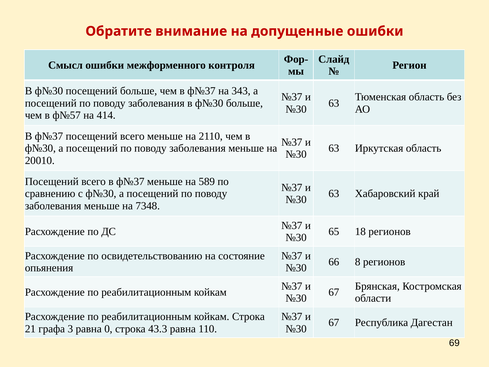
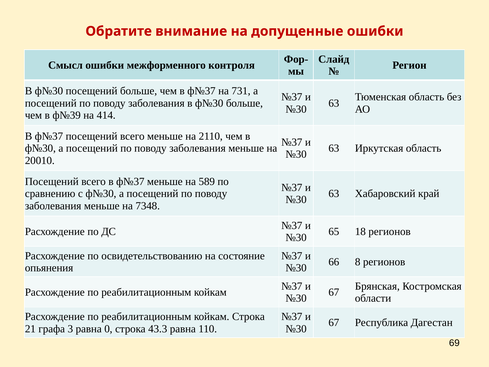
343: 343 -> 731 (241, 91)
ф№57: ф№57 -> ф№39 (67, 115)
